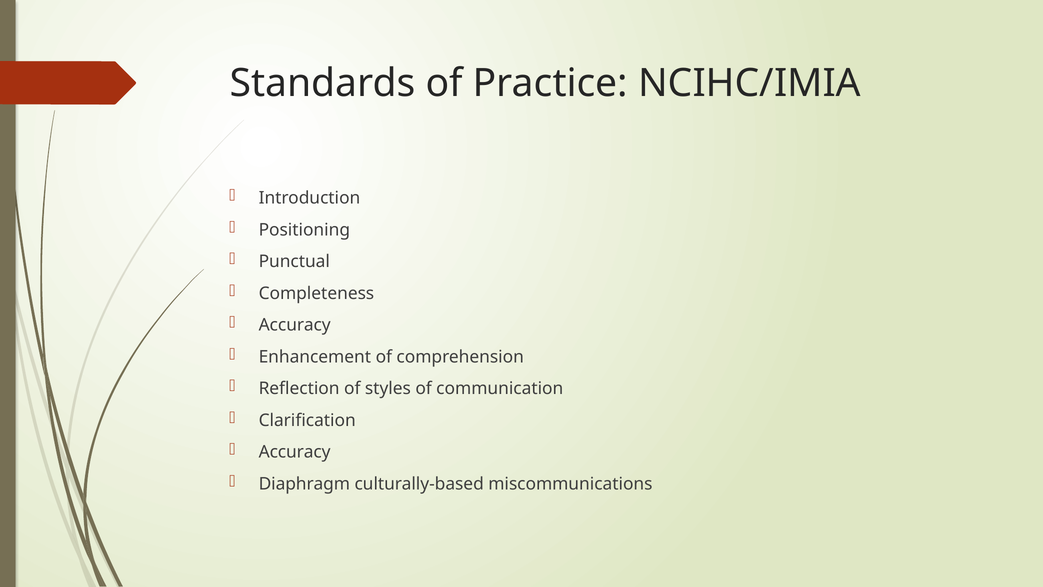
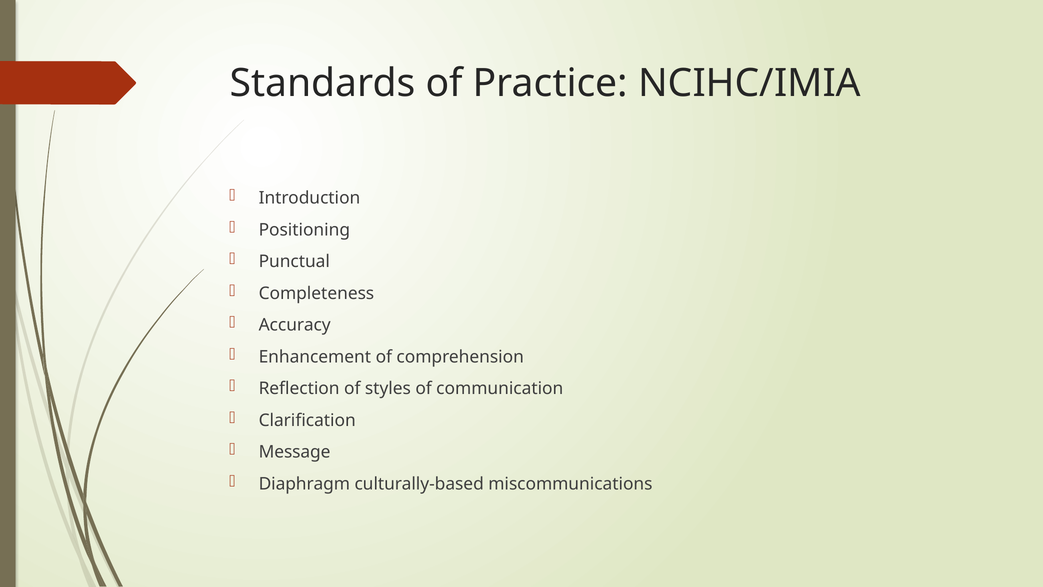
Accuracy: Accuracy -> Message (295, 452)
